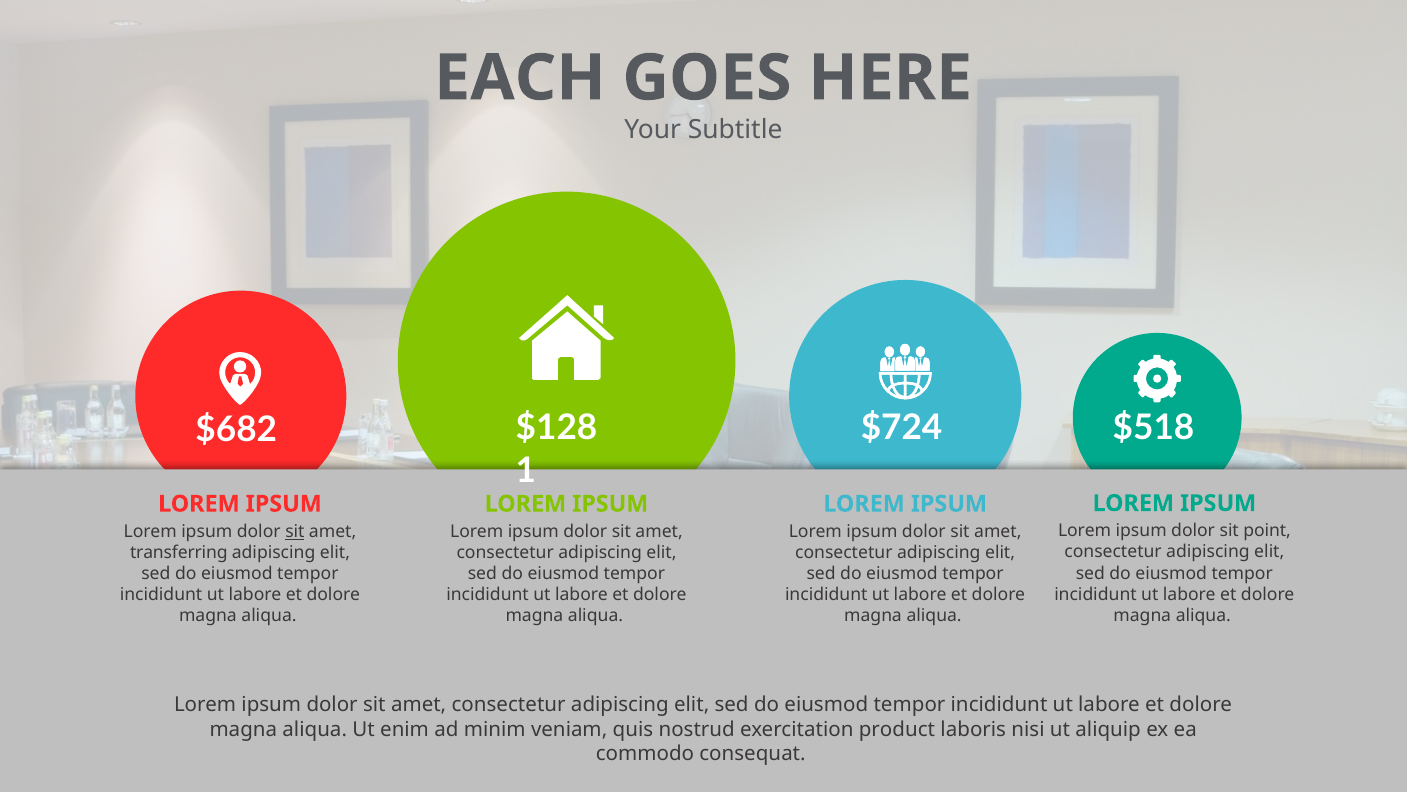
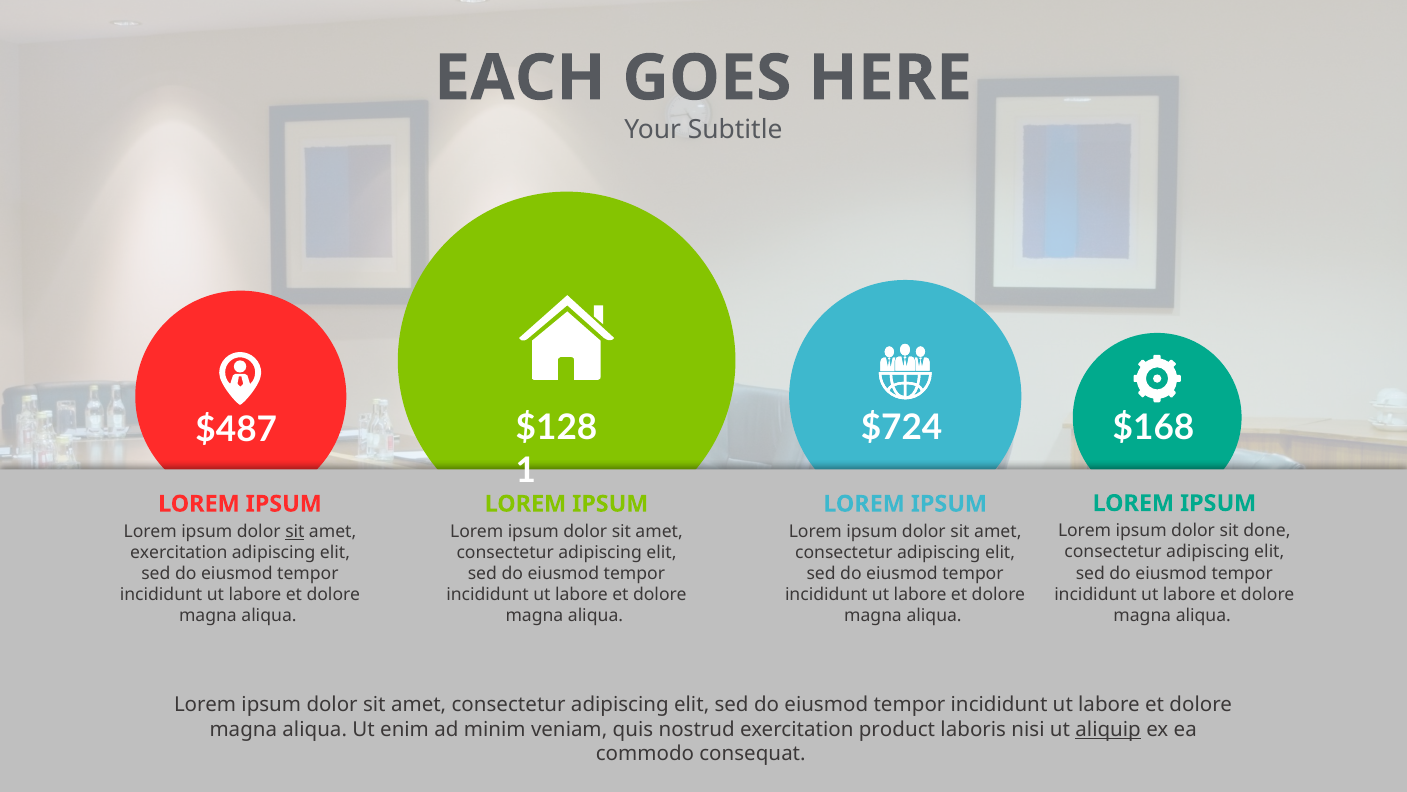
$518: $518 -> $168 (1154, 428)
$682: $682 -> $487 (236, 429)
point: point -> done (1267, 531)
transferring: transferring -> exercitation (179, 552)
aliquip underline: none -> present (1108, 729)
